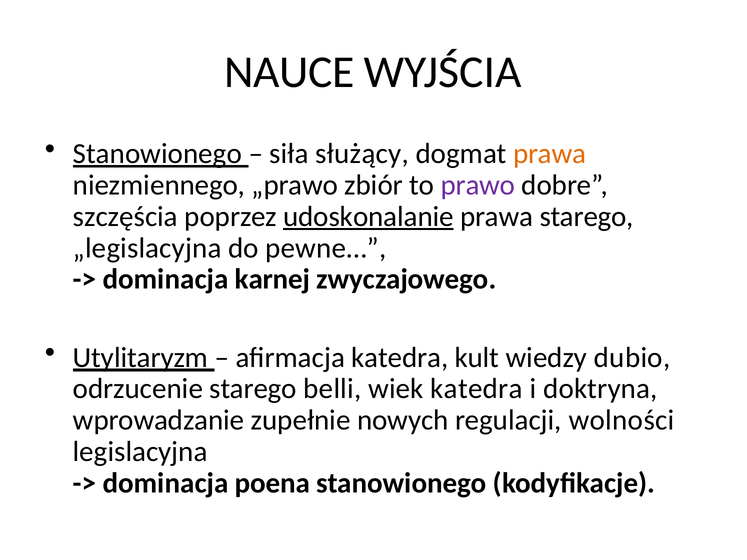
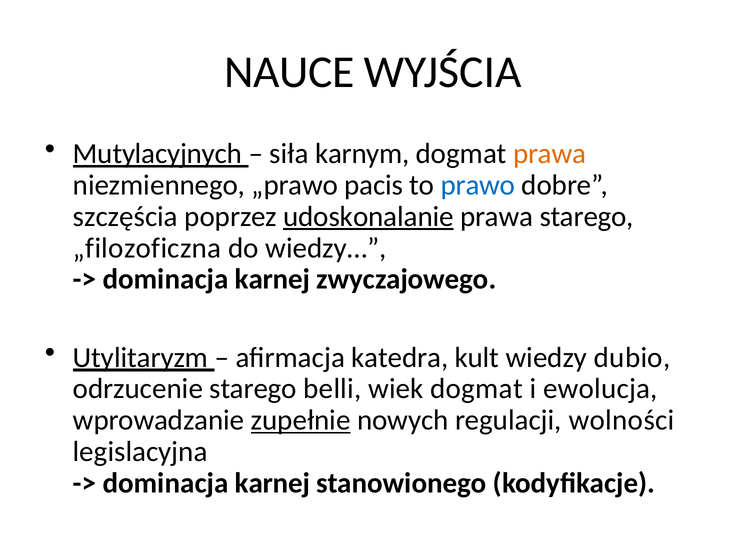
Stanowionego: Stanowionego -> Mutylacyjnych (157, 154)
służący: służący -> karnym (362, 154)
zbiór: zbiór -> pacis (374, 185)
prawo colour: purple -> blue (478, 185)
„legislacyjna: „legislacyjna -> „filozoficzna (147, 248)
pewne…: pewne… -> wiedzy… (326, 248)
wiek katedra: katedra -> dogmat (477, 389)
doktryna: doktryna -> ewolucja (600, 389)
zupełnie underline: none -> present (301, 420)
poena: poena -> karnej (272, 483)
